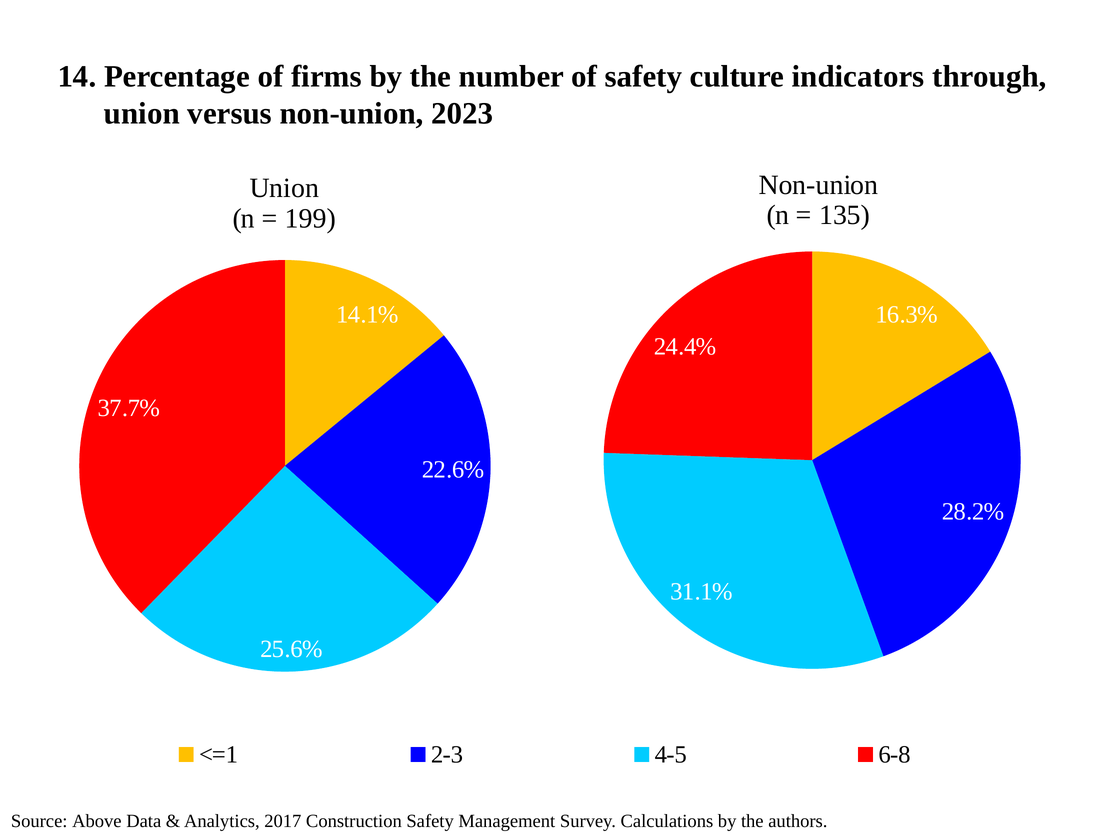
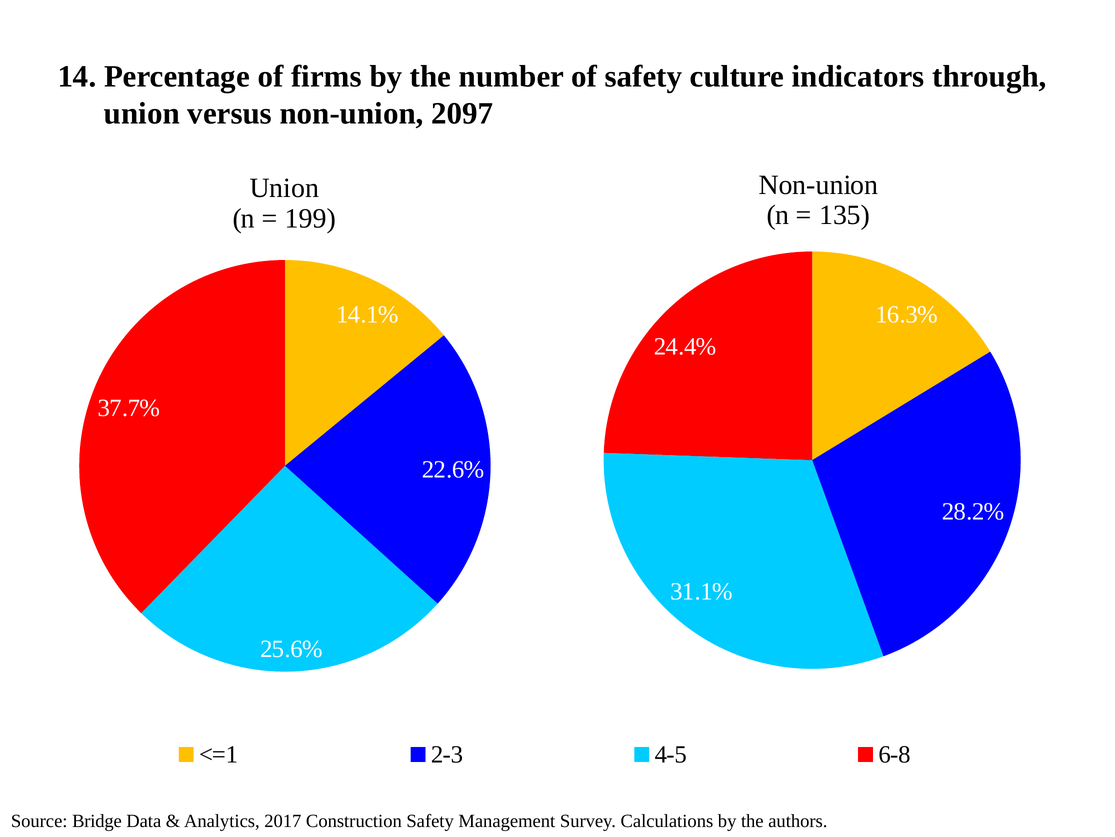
2023: 2023 -> 2097 (462, 114)
Above: Above -> Bridge (97, 820)
